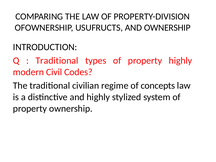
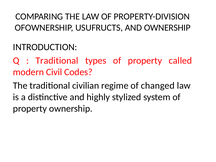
property highly: highly -> called (180, 61)
concepts: concepts -> changed (158, 86)
